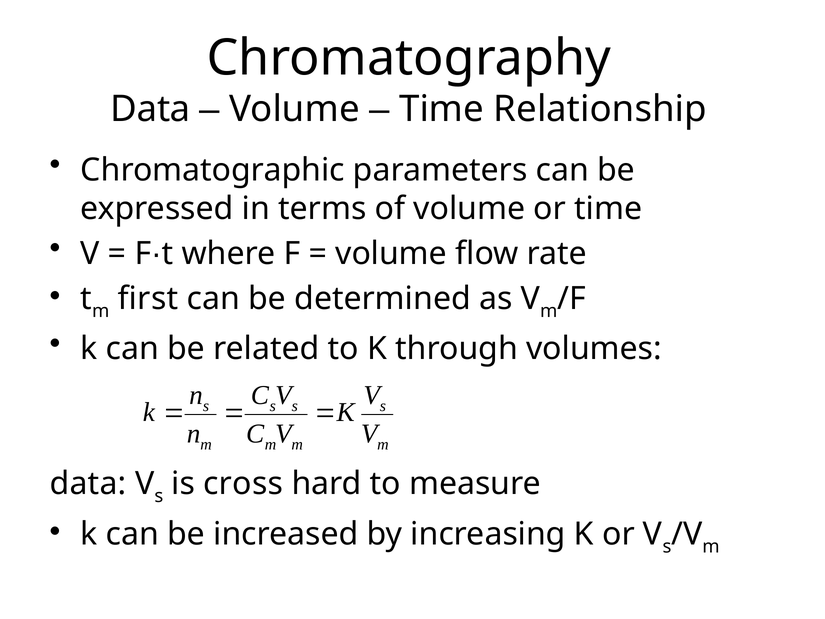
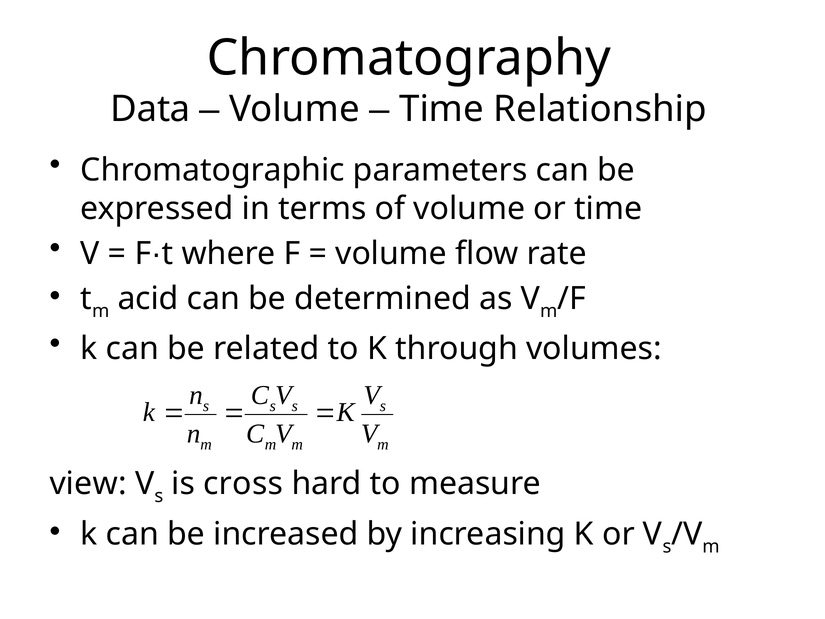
first: first -> acid (148, 298)
data: data -> view (88, 484)
